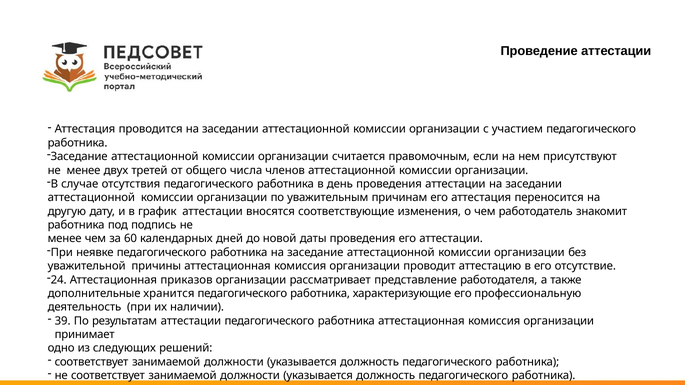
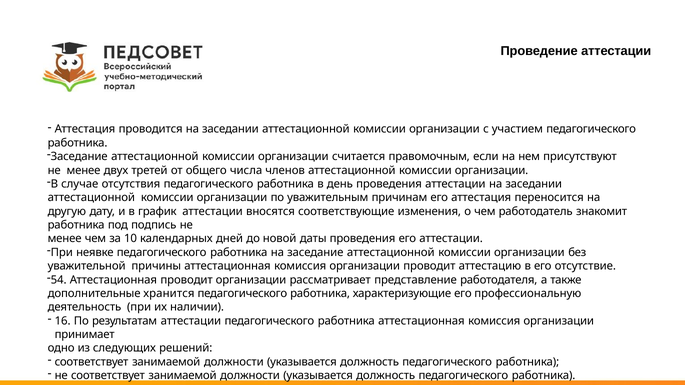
60: 60 -> 10 (131, 239)
24: 24 -> 54 (59, 280)
Аттестационная приказов: приказов -> проводит (187, 280)
39: 39 -> 16 (63, 321)
